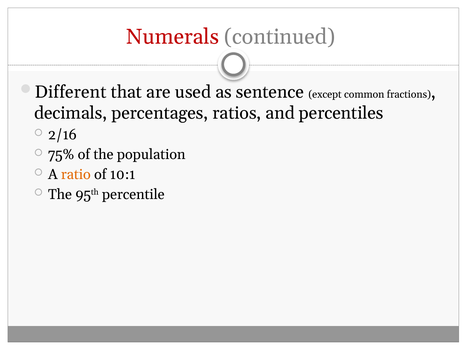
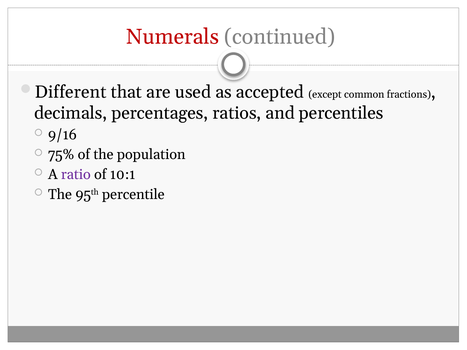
sentence: sentence -> accepted (270, 92)
2/16: 2/16 -> 9/16 (62, 135)
ratio colour: orange -> purple (76, 175)
